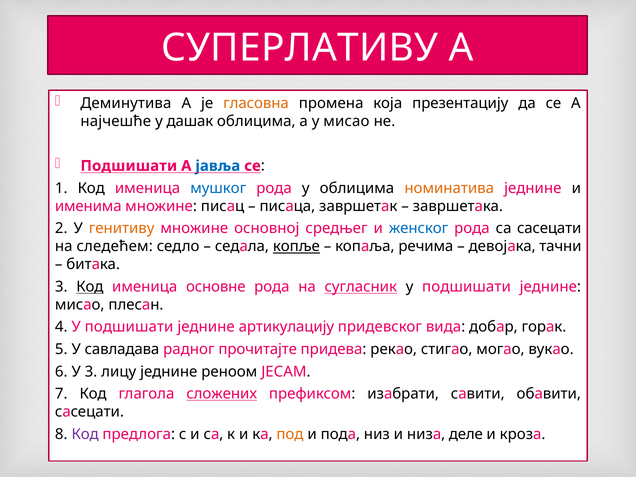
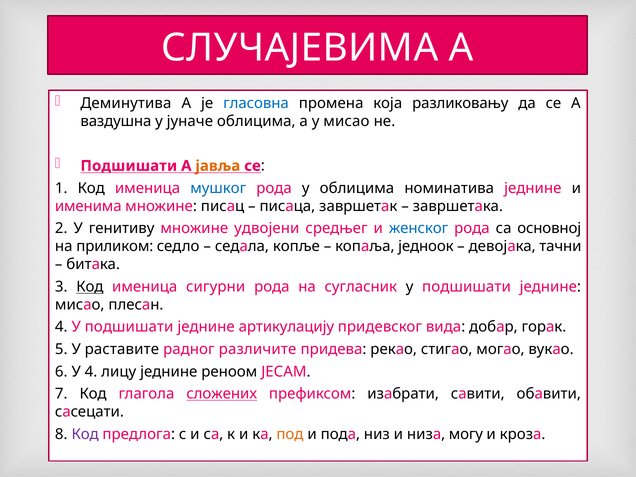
СУПЕРЛАТИВУ: СУПЕРЛАТИВУ -> СЛУЧАЈЕВИМА (300, 48)
гласовна colour: orange -> blue (256, 103)
презентацију: презентацију -> разликовању (460, 103)
најчешће: најчешће -> ваздушна (116, 121)
дашак: дашак -> јуначе (190, 121)
јавља colour: blue -> orange (218, 166)
номинатива colour: orange -> black (449, 188)
генитиву colour: orange -> black (122, 228)
основној: основној -> удвојени (267, 228)
са сасецати: сасецати -> основној (549, 228)
следећем: следећем -> приликом (115, 246)
копље underline: present -> none (296, 246)
речима: речима -> једноок (426, 246)
основне: основне -> сигурни (216, 287)
сугласник underline: present -> none (361, 287)
савладава: савладава -> раставите (122, 349)
прочитајте: прочитајте -> различите (258, 349)
У 3: 3 -> 4 (91, 372)
деле: деле -> могу (466, 434)
